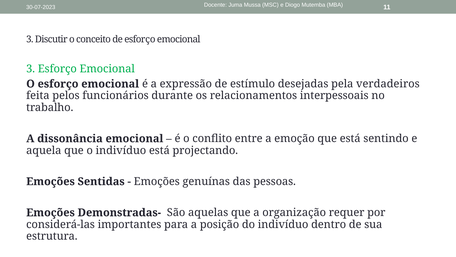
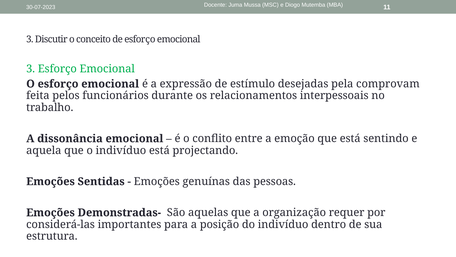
verdadeiros: verdadeiros -> comprovam (388, 84)
